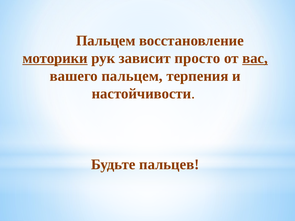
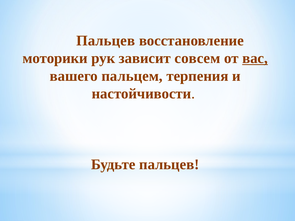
Пальцем: Пальцем -> Пальцев (106, 41)
моторики underline: present -> none (55, 58)
просто: просто -> совсем (197, 58)
